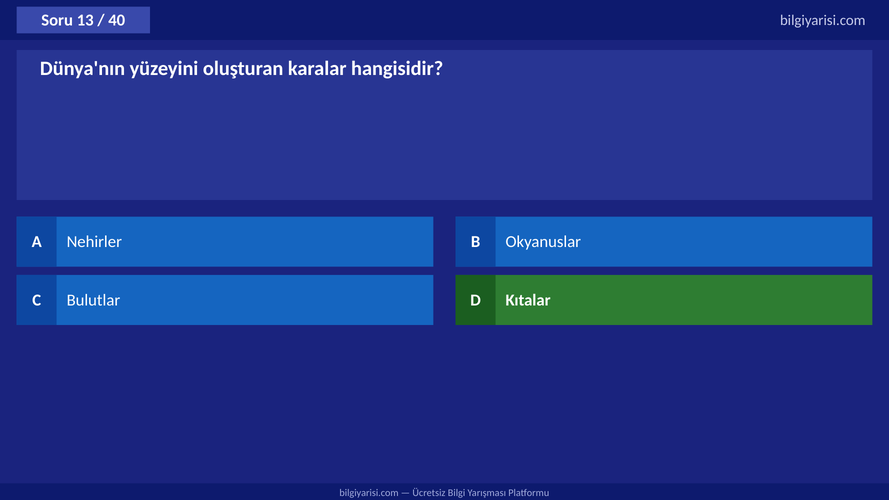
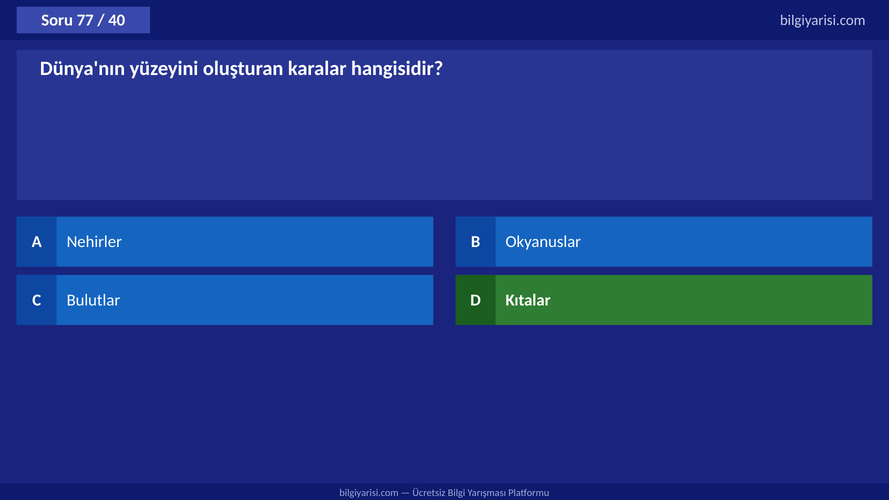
13: 13 -> 77 (85, 20)
